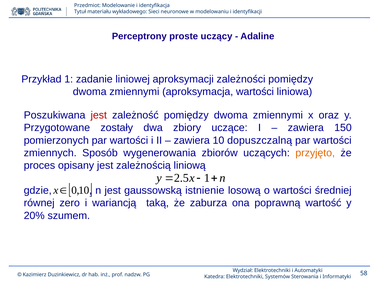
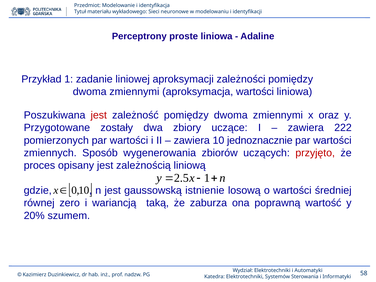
proste uczący: uczący -> liniowa (217, 36)
150: 150 -> 222 (343, 128)
dopuszczalną: dopuszczalną -> jednoznacznie (260, 140)
przyjęto colour: orange -> red (315, 153)
